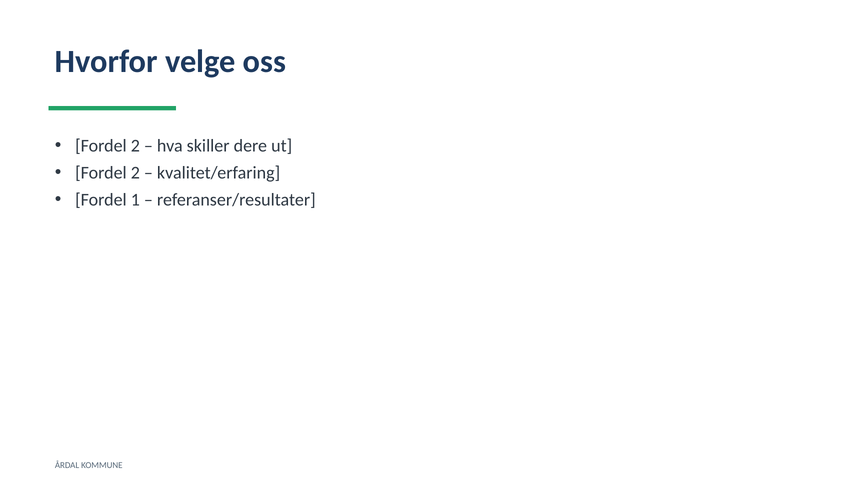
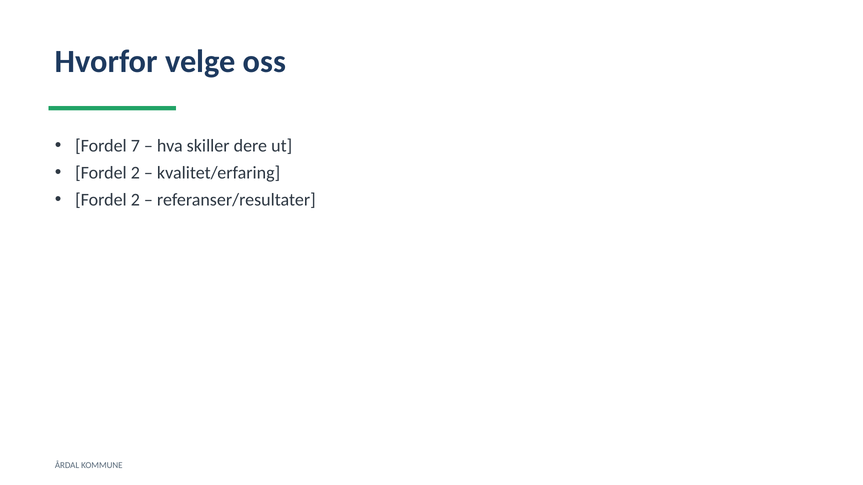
2: 2 -> 7 (135, 146)
1: 1 -> 2 (135, 200)
